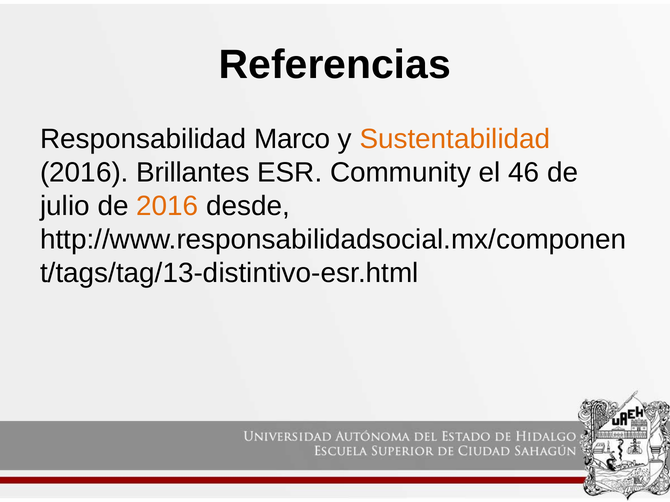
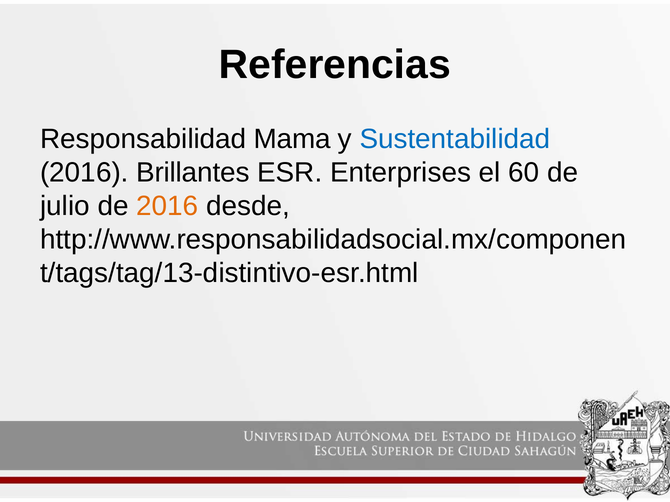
Marco: Marco -> Mama (292, 139)
Sustentabilidad colour: orange -> blue (455, 139)
Community: Community -> Enterprises (401, 173)
46: 46 -> 60 (524, 173)
